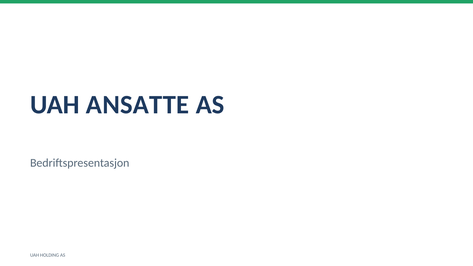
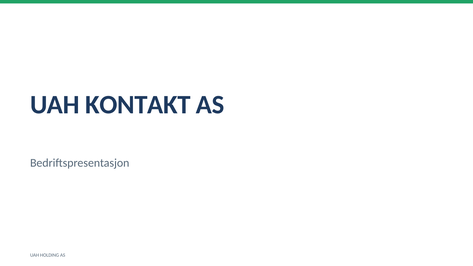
ANSATTE: ANSATTE -> KONTAKT (138, 105)
